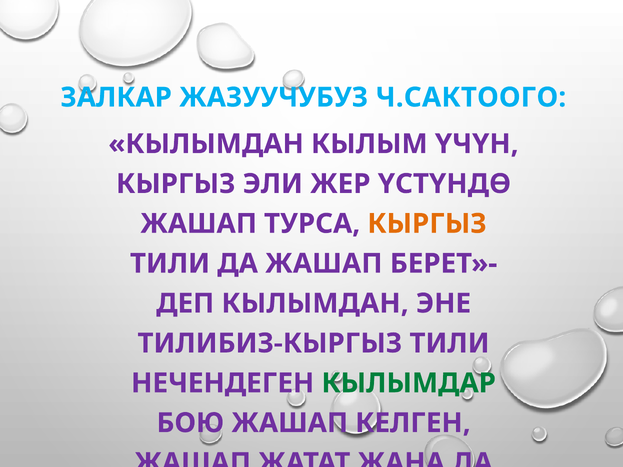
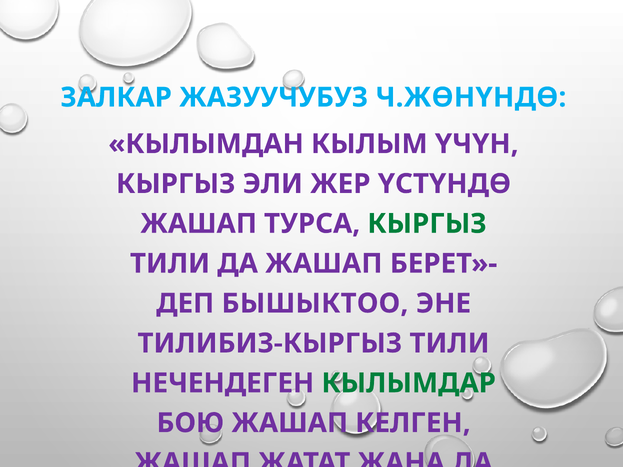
Ч.САКТООГО: Ч.САКТООГО -> Ч.ЖӨНҮНДӨ (471, 97)
КЫРГЫЗ colour: orange -> green (427, 224)
КЫЛЫМДАН: КЫЛЫМДАН -> БЫШЫКТОО (315, 304)
